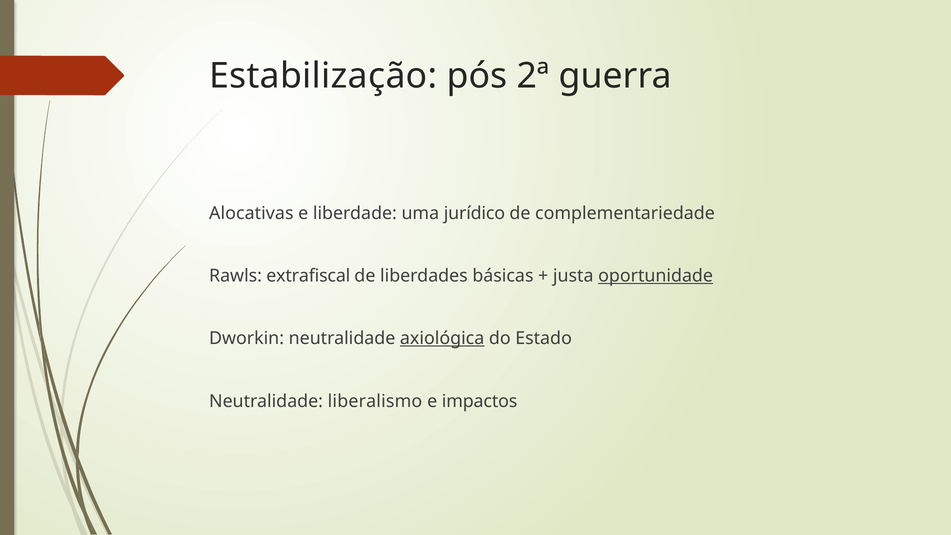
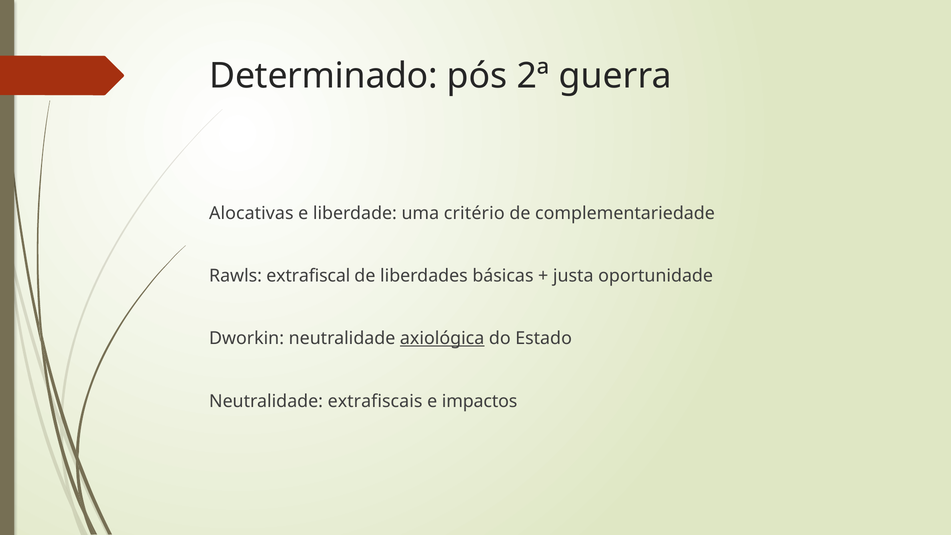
Estabilização: Estabilização -> Determinado (324, 76)
jurídico: jurídico -> critério (474, 213)
oportunidade underline: present -> none (656, 276)
liberalismo: liberalismo -> extrafiscais (375, 401)
